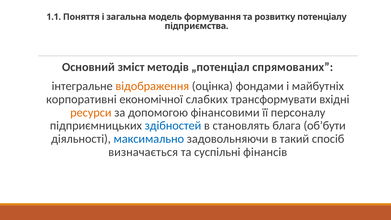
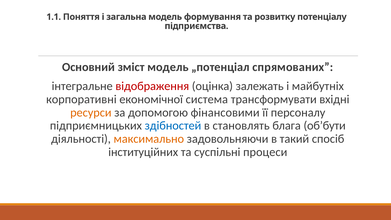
зміст методів: методів -> модель (168, 67)
відображення colour: orange -> red (152, 86)
фондами: фондами -> залежать (260, 86)
слабких: слабких -> система (207, 99)
максимально colour: blue -> orange (149, 139)
визначається: визначається -> інституційних (143, 152)
фінансів: фінансів -> процеси (265, 152)
